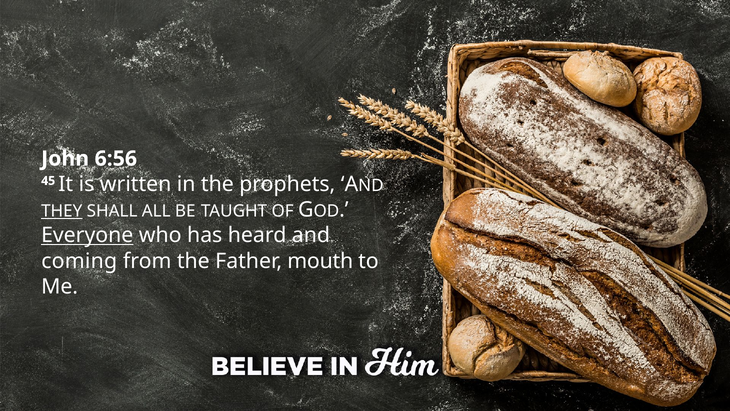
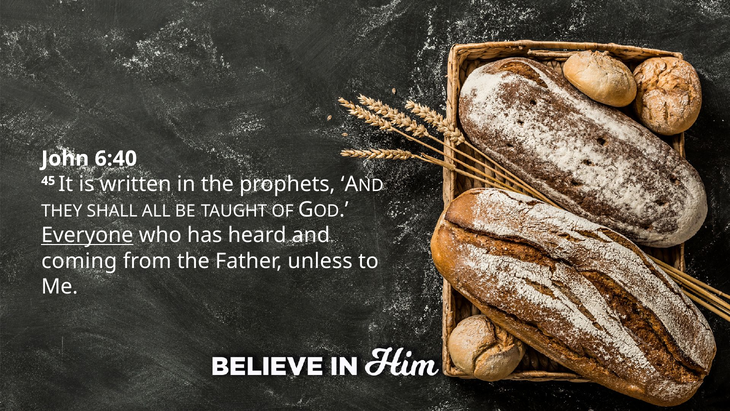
6:56: 6:56 -> 6:40 (116, 159)
THEY underline: present -> none (62, 211)
mouth: mouth -> unless (320, 261)
